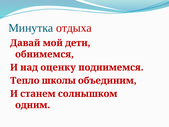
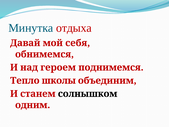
дети: дети -> себя (78, 43)
оценку: оценку -> героем (58, 67)
солнышком colour: red -> black (88, 94)
